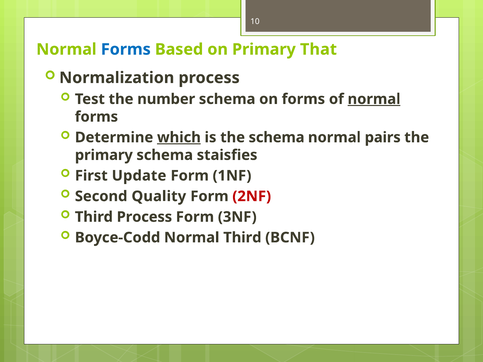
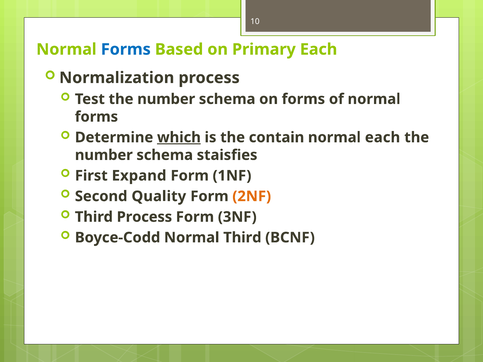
Primary That: That -> Each (319, 49)
normal underline: present -> none (374, 99)
the schema: schema -> contain (277, 137)
normal pairs: pairs -> each (383, 137)
primary: primary -> number (104, 155)
Update: Update -> Expand (139, 176)
2NF colour: red -> orange (252, 196)
